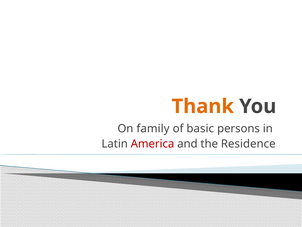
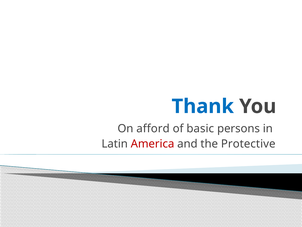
Thank colour: orange -> blue (203, 106)
family: family -> afford (153, 128)
Residence: Residence -> Protective (248, 144)
